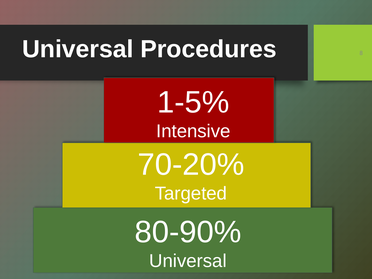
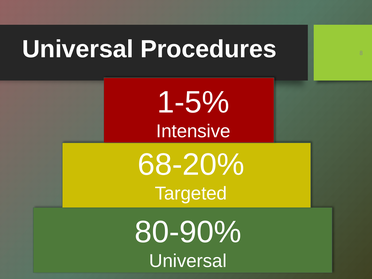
70-20%: 70-20% -> 68-20% (191, 165)
